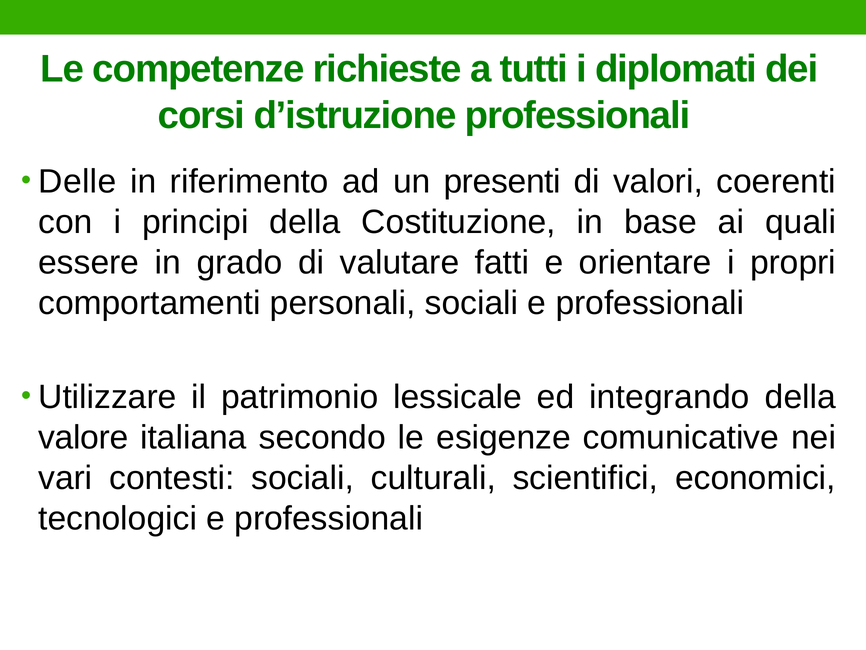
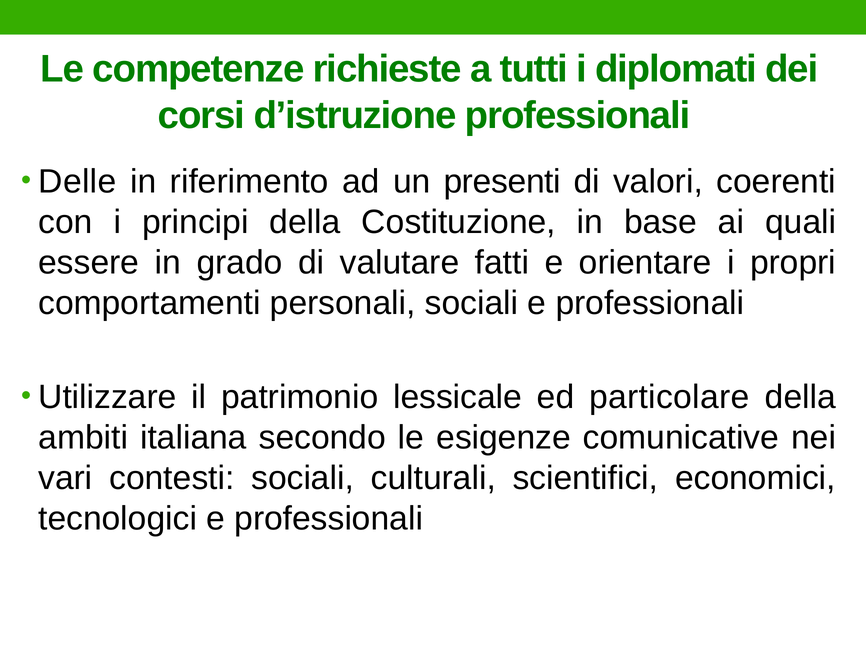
integrando: integrando -> particolare (669, 397)
valore: valore -> ambiti (83, 437)
